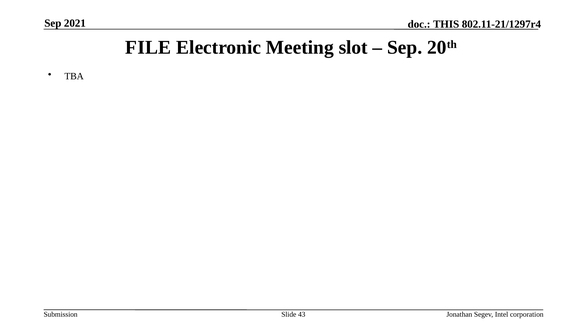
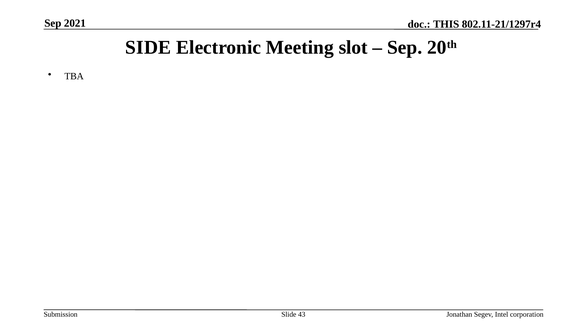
FILE: FILE -> SIDE (148, 47)
